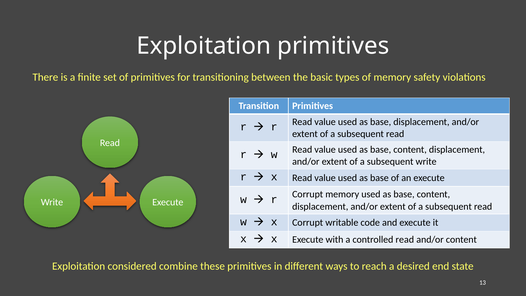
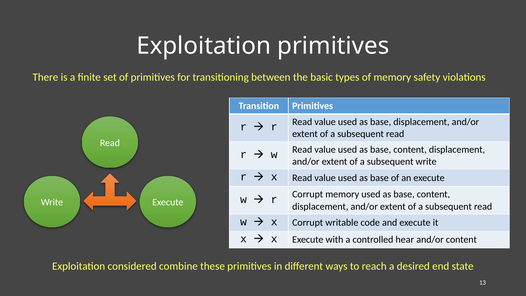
controlled read: read -> hear (405, 240)
